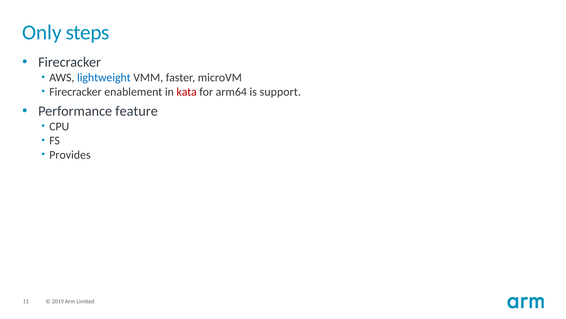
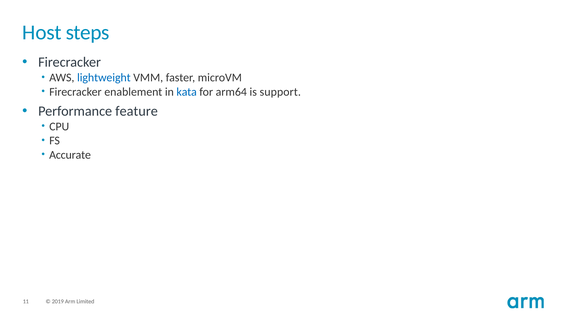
Only: Only -> Host (42, 33)
kata colour: red -> blue (187, 92)
Provides: Provides -> Accurate (70, 155)
